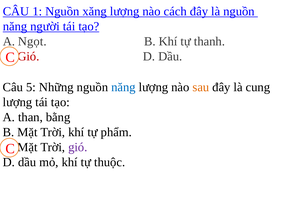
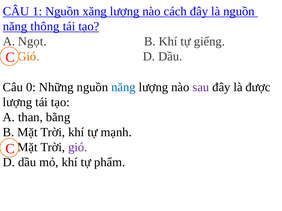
người: người -> thông (45, 26)
thanh: thanh -> giếng (209, 42)
Gió colour: red -> orange (28, 57)
5: 5 -> 0 (31, 87)
sau colour: orange -> purple (201, 87)
cung: cung -> được (258, 87)
phẩm: phẩm -> mạnh (116, 132)
thuộc: thuộc -> phẩm (110, 163)
